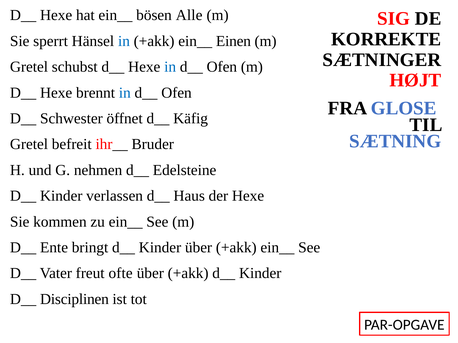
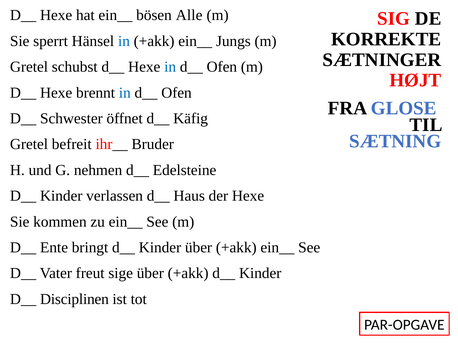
Einen: Einen -> Jungs (233, 41)
ofte: ofte -> sige (121, 274)
